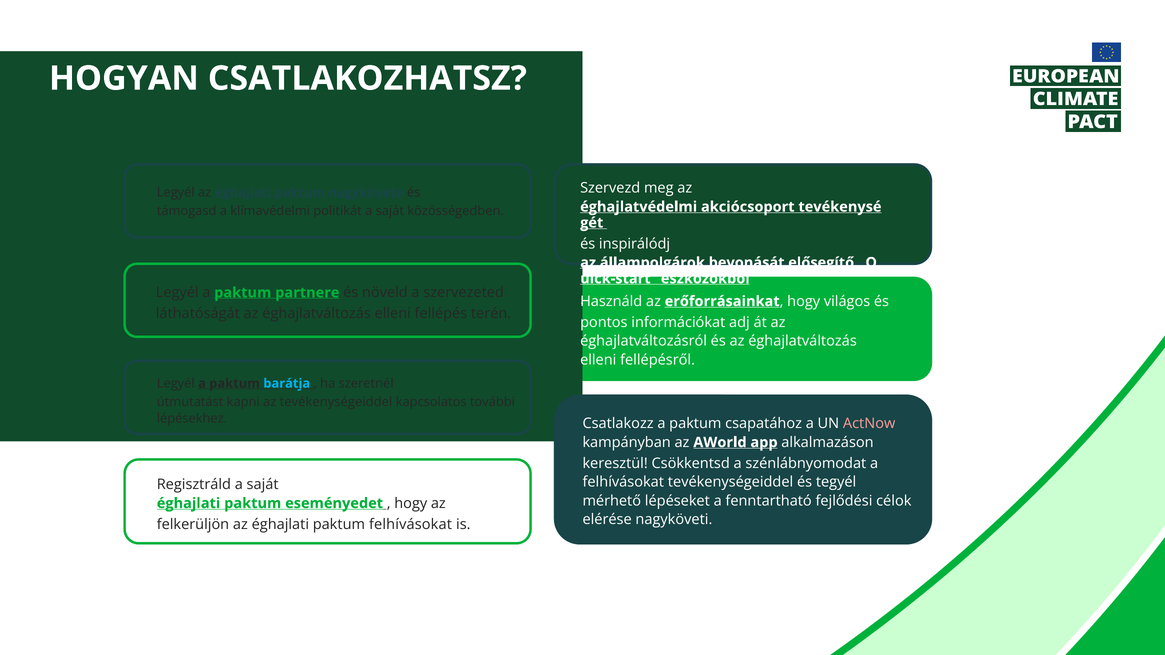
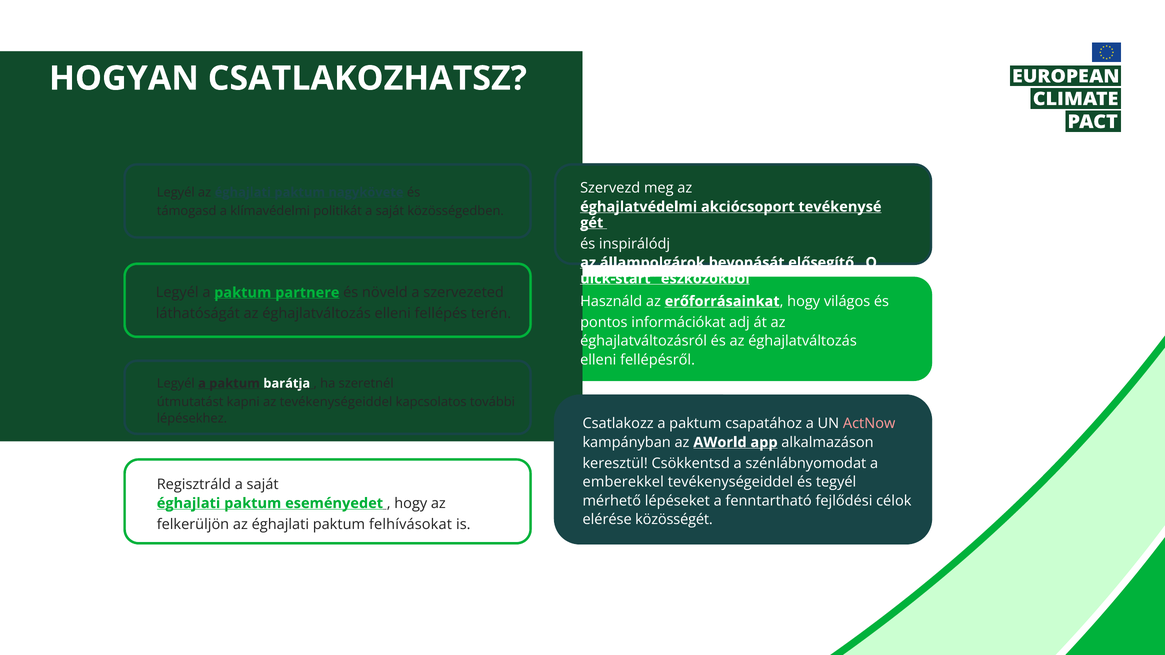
barátja colour: light blue -> white (287, 384)
felhívásokat: felhívásokat -> emberekkel (623, 482)
nagyköveti: nagyköveti -> közösségét (674, 520)
